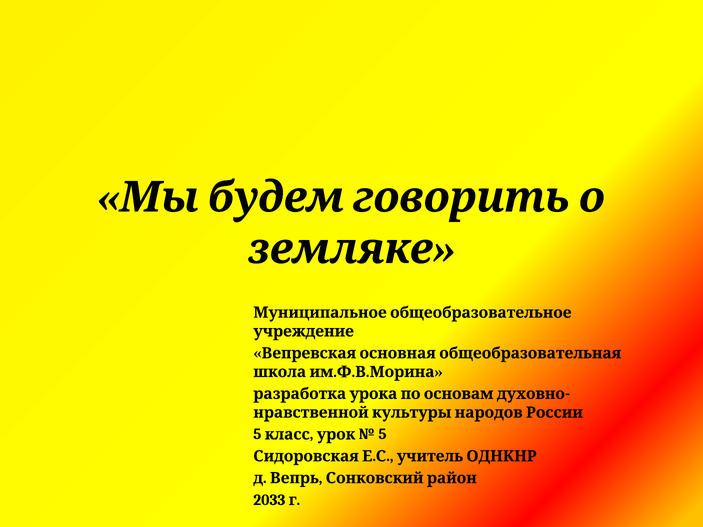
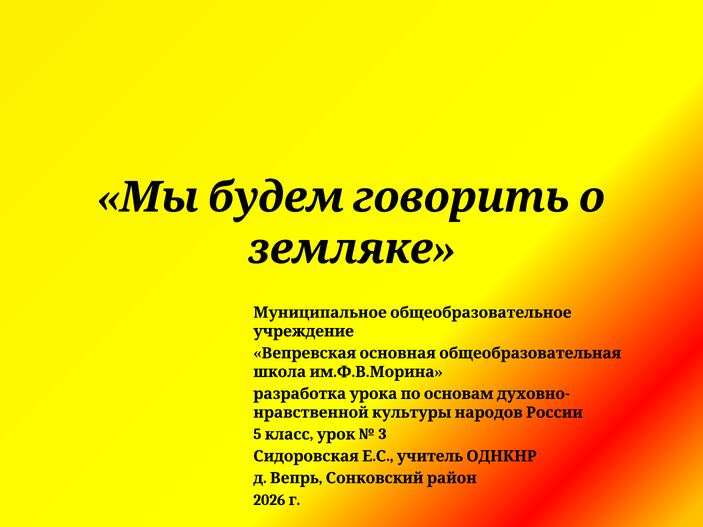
5: 5 -> 3 (383, 435)
2033: 2033 -> 2026 (269, 500)
